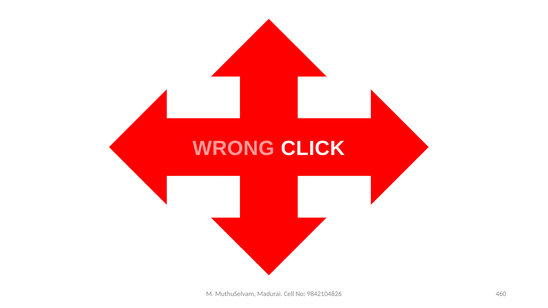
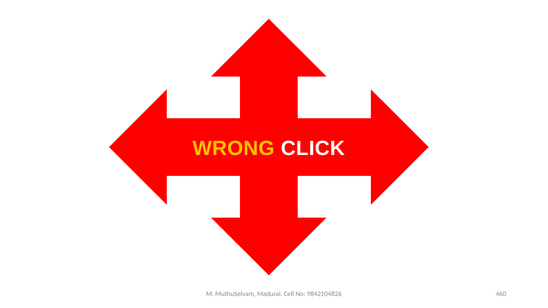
WRONG colour: pink -> yellow (233, 149)
